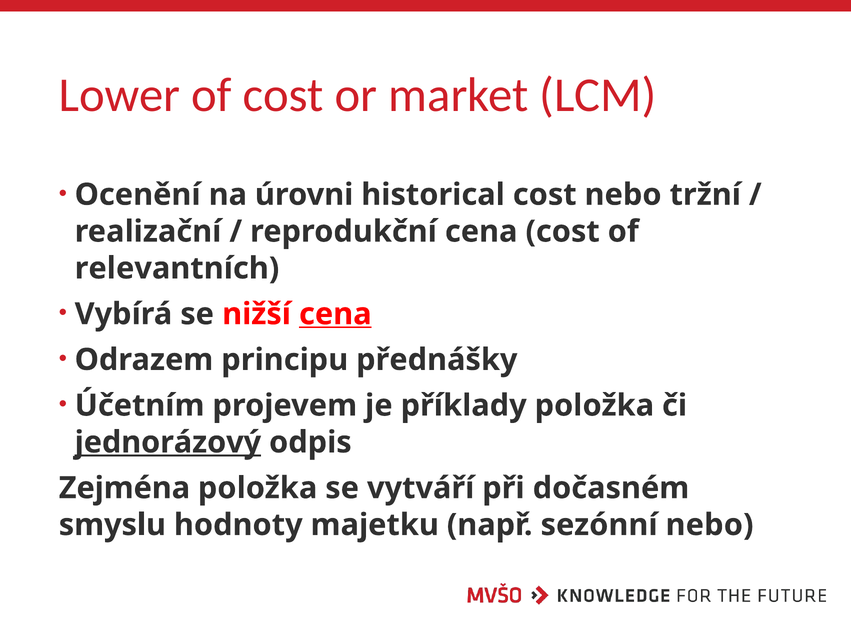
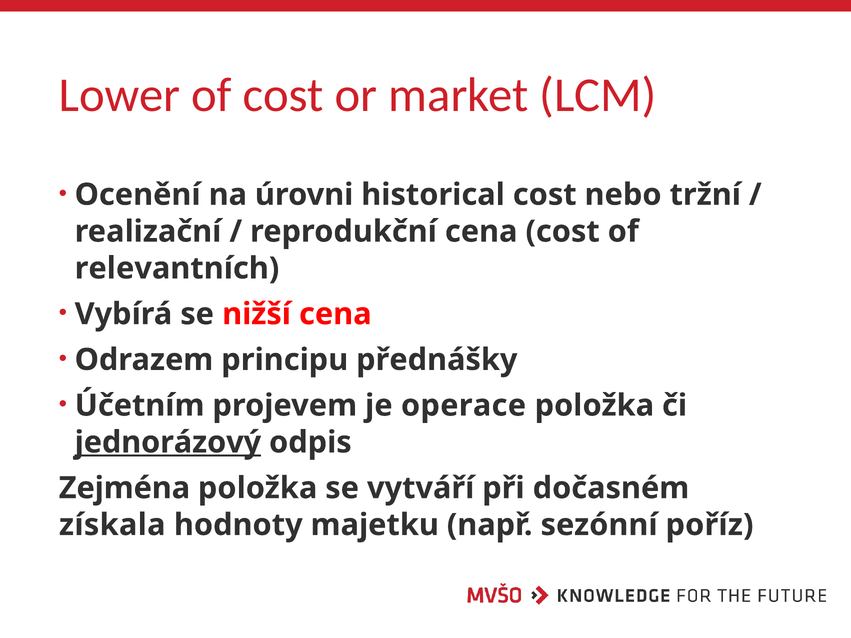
cena underline: present -> none (335, 314)
příklady: příklady -> operace (464, 406)
smyslu: smyslu -> získala (112, 525)
sezónní nebo: nebo -> poříz (710, 525)
